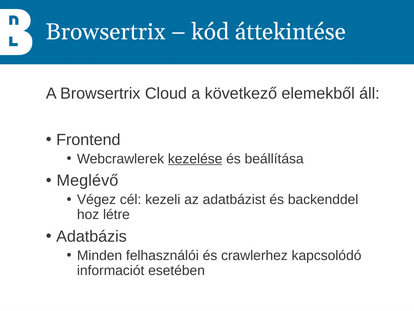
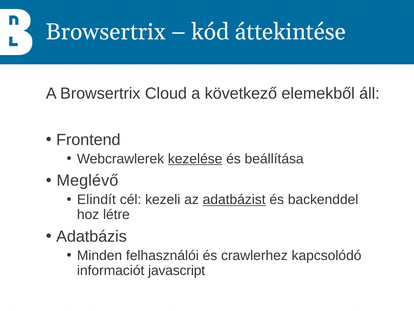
Végez: Végez -> Elindít (96, 199)
adatbázist underline: none -> present (234, 199)
esetében: esetében -> javascript (177, 270)
